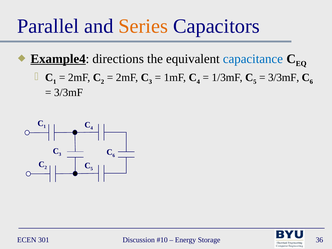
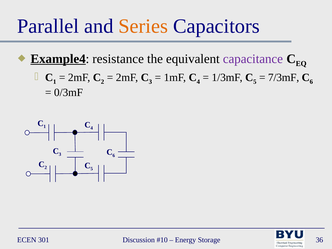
directions: directions -> resistance (118, 59)
capacitance colour: blue -> purple (253, 59)
3/3mF: 3/3mF -> 7/3mF (284, 77)
3/3mF: 3/3mF -> 0/3mF (68, 92)
